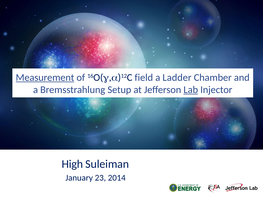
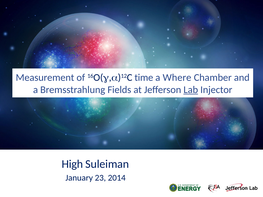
Measurement underline: present -> none (45, 78)
field: field -> time (144, 78)
Ladder: Ladder -> Where (177, 78)
Setup: Setup -> Fields (119, 90)
